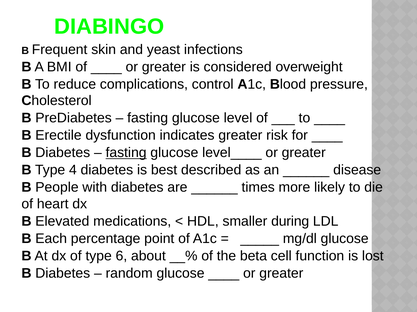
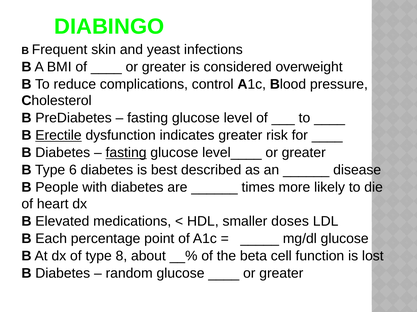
Erectile underline: none -> present (58, 136)
4: 4 -> 6 (73, 170)
during: during -> doses (290, 222)
6: 6 -> 8 (121, 257)
